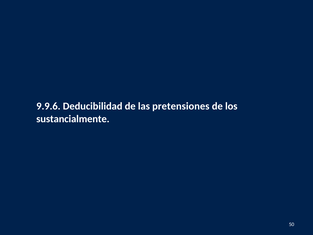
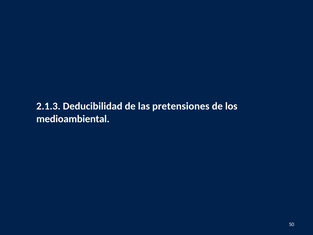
9.9.6: 9.9.6 -> 2.1.3 (48, 106)
sustancialmente: sustancialmente -> medioambiental (73, 119)
